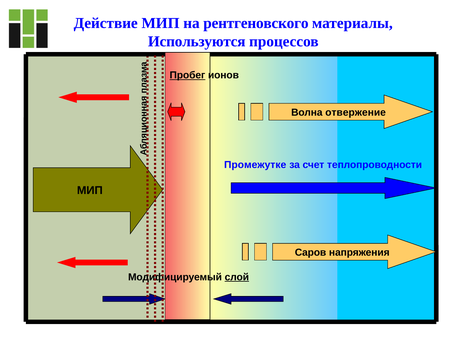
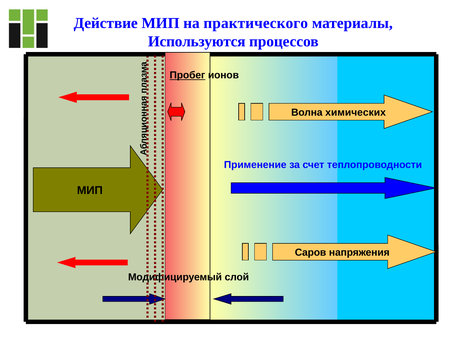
рентгеновского: рентгеновского -> практического (256, 23)
отвержение: отвержение -> химических (356, 112)
Промежутке: Промежутке -> Применение (255, 165)
слой underline: present -> none (237, 277)
